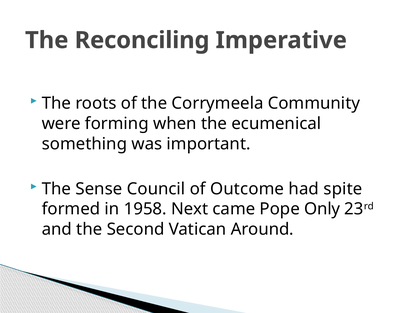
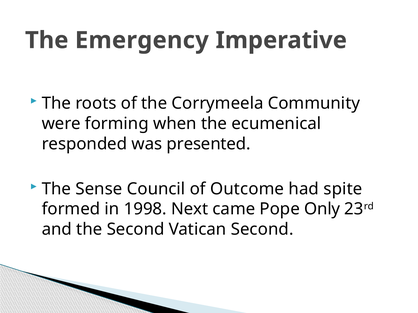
Reconciling: Reconciling -> Emergency (142, 40)
something: something -> responded (84, 144)
important: important -> presented (209, 144)
1958: 1958 -> 1998 (145, 209)
Vatican Around: Around -> Second (262, 230)
